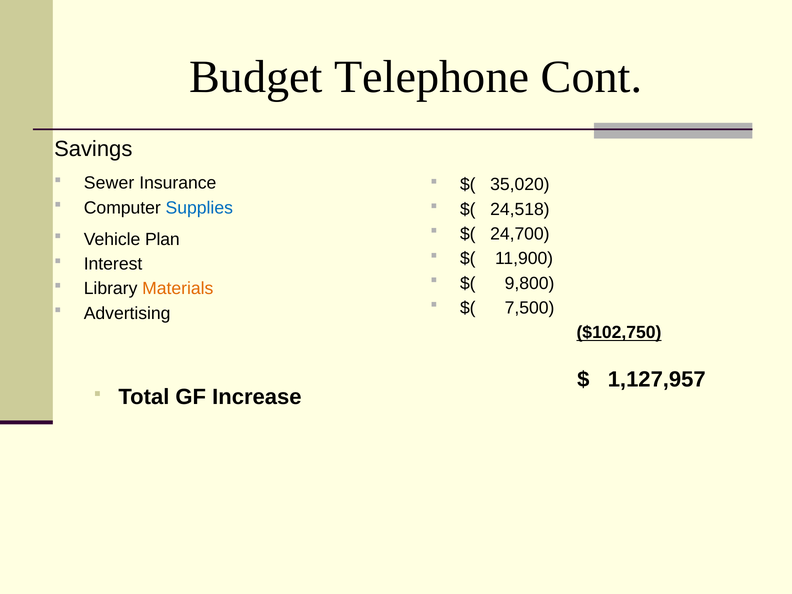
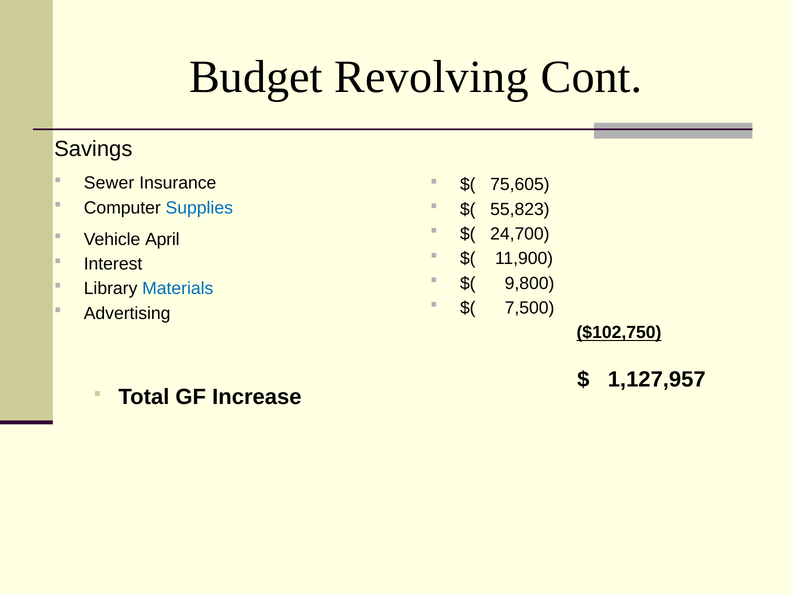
Telephone: Telephone -> Revolving (432, 77)
35,020: 35,020 -> 75,605 (520, 185)
24,518: 24,518 -> 55,823 (520, 209)
Plan: Plan -> April (162, 239)
Materials colour: orange -> blue (178, 289)
